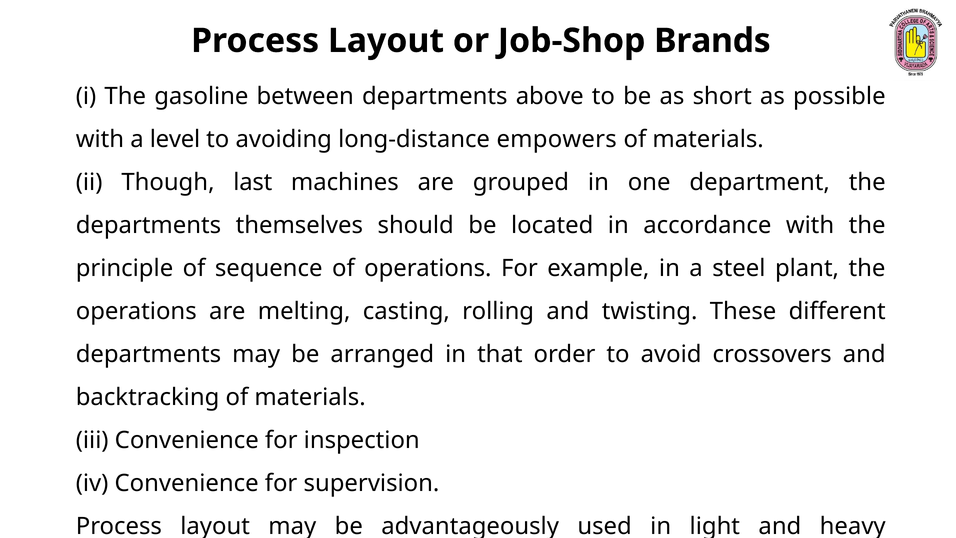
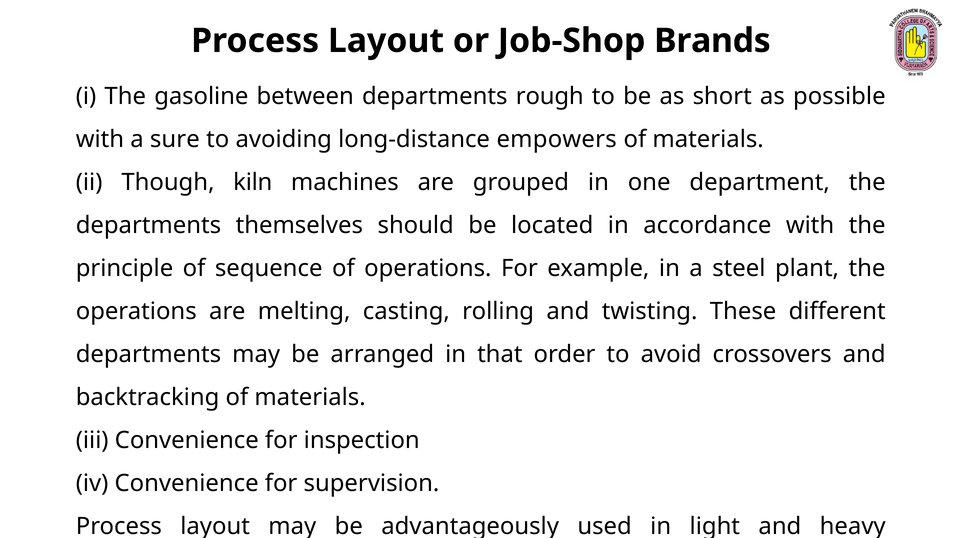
above: above -> rough (550, 96)
level: level -> sure (175, 139)
last: last -> kiln (253, 182)
